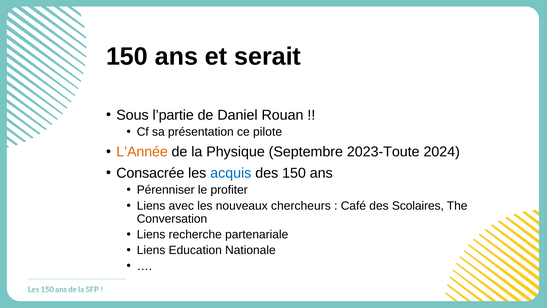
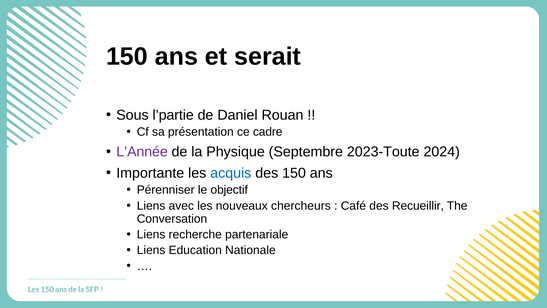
pilote: pilote -> cadre (268, 132)
L’Année colour: orange -> purple (142, 152)
Consacrée: Consacrée -> Importante (150, 173)
profiter: profiter -> objectif (229, 190)
Scolaires: Scolaires -> Recueillir (418, 206)
